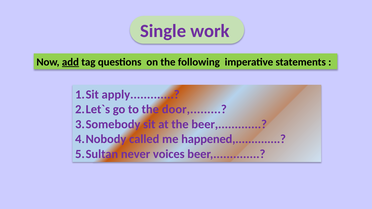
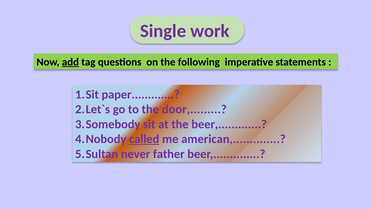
apply: apply -> paper (141, 95)
called underline: none -> present (144, 139)
happened: happened -> american (233, 139)
voices: voices -> father (169, 154)
